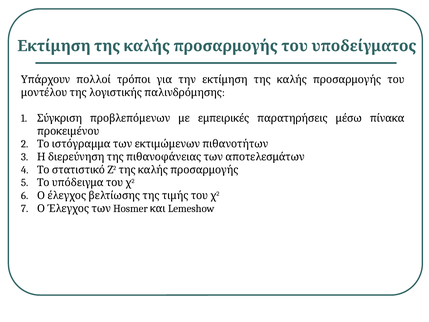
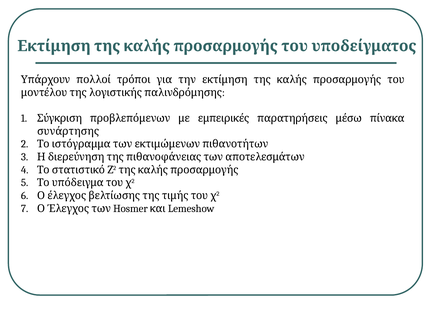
προκειμένου: προκειμένου -> συνάρτησης (68, 131)
